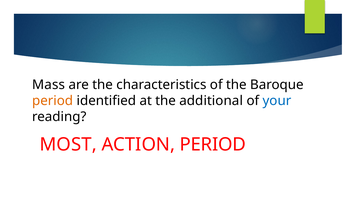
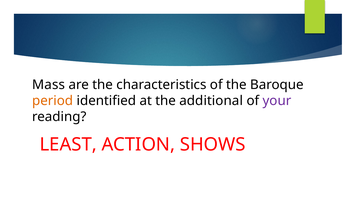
your colour: blue -> purple (277, 101)
MOST: MOST -> LEAST (68, 145)
ACTION PERIOD: PERIOD -> SHOWS (213, 145)
